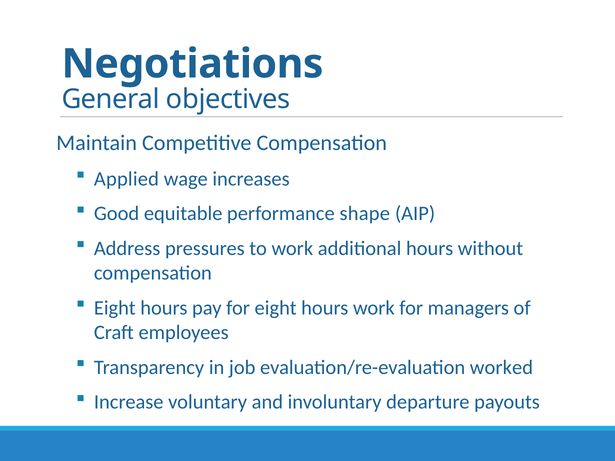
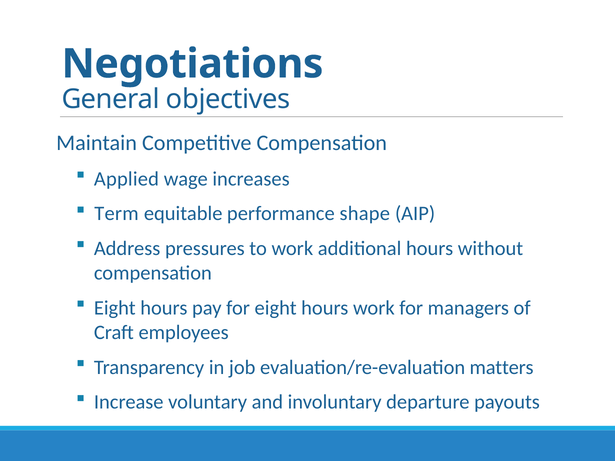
Good: Good -> Term (117, 214)
worked: worked -> matters (502, 368)
